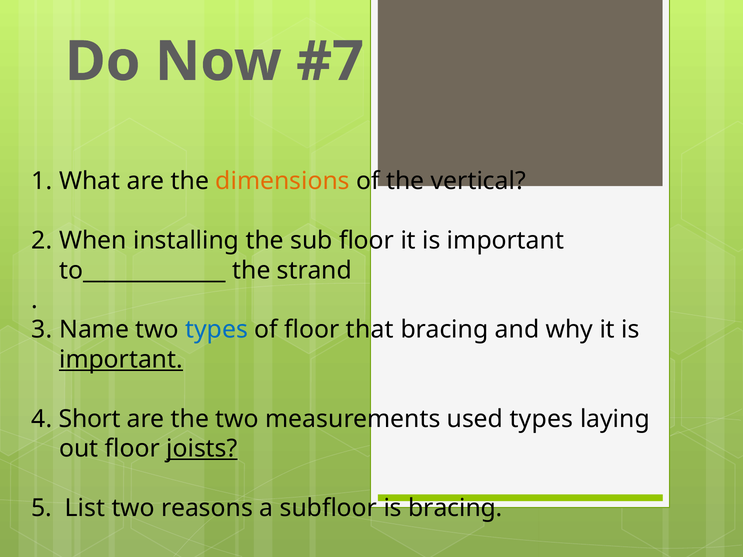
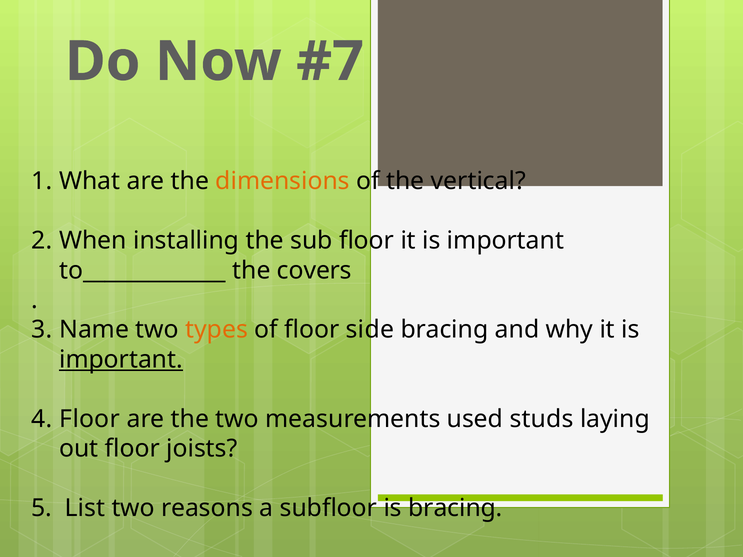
strand: strand -> covers (314, 271)
types colour: blue -> orange (217, 330)
that: that -> side (370, 330)
Short: Short -> Floor (90, 419)
used types: types -> studs (542, 419)
joists underline: present -> none (202, 449)
